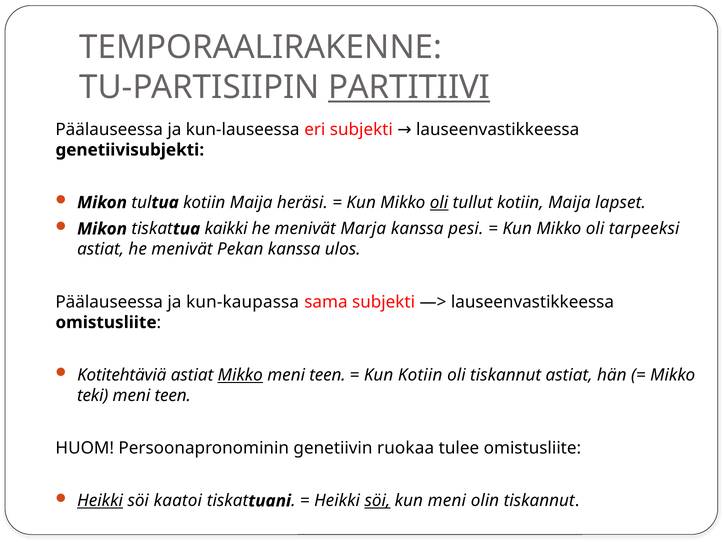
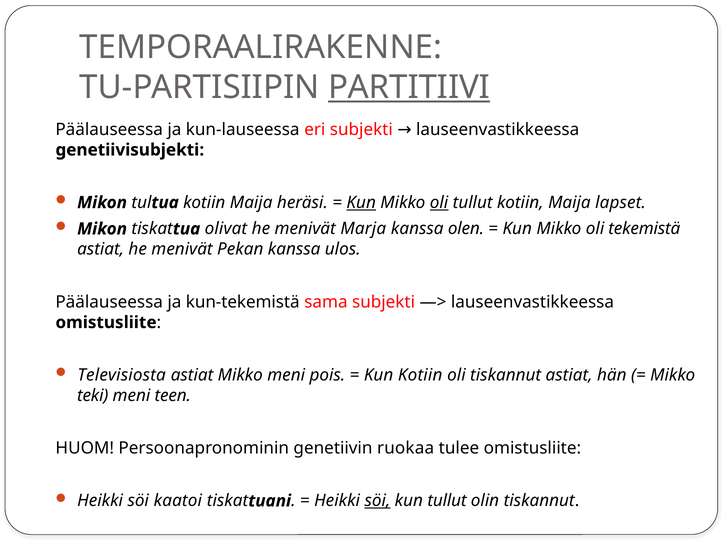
Kun underline: none -> present (361, 203)
kaikki: kaikki -> olivat (226, 229)
pesi: pesi -> olen (466, 229)
tarpeeksi: tarpeeksi -> tekemistä (644, 229)
kun-kaupassa: kun-kaupassa -> kun-tekemistä (243, 302)
Kotitehtäviä: Kotitehtäviä -> Televisiosta (122, 375)
Mikko underline: present -> none (240, 375)
teen: teen -> pois (327, 375)
Heikki underline: present -> none (100, 501)
kun meni: meni -> tullut (447, 501)
